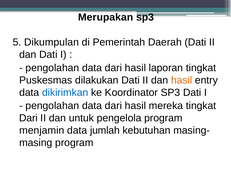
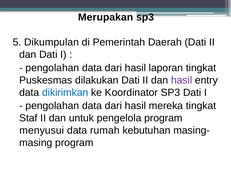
hasil colour: orange -> purple (182, 80)
Dari: Dari -> Staf (28, 118)
menjamin: menjamin -> menyusui (42, 131)
jumlah: jumlah -> rumah (105, 131)
